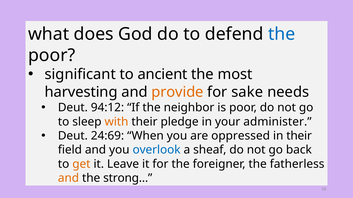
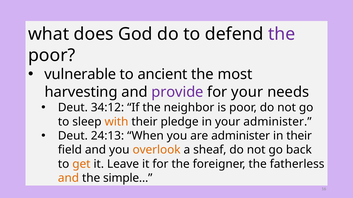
the colour: blue -> purple (282, 34)
significant: significant -> vulnerable (80, 75)
provide colour: orange -> purple (178, 92)
for sake: sake -> your (247, 92)
94:12: 94:12 -> 34:12 (107, 108)
24:69: 24:69 -> 24:13 (107, 136)
are oppressed: oppressed -> administer (241, 136)
overlook colour: blue -> orange (157, 150)
strong…: strong… -> simple… (128, 179)
